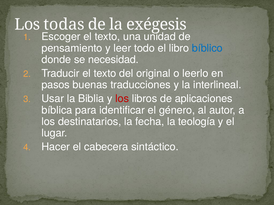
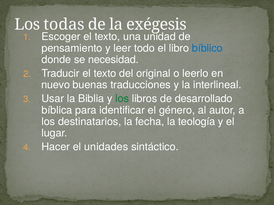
pasos: pasos -> nuevo (56, 85)
los colour: red -> green (122, 99)
aplicaciones: aplicaciones -> desarrollado (204, 99)
cabecera: cabecera -> unidades (106, 147)
